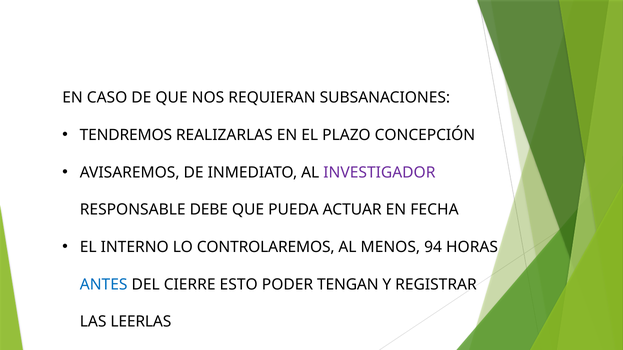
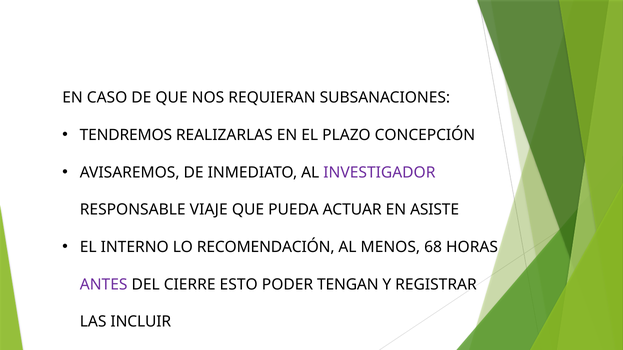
DEBE: DEBE -> VIAJE (209, 210)
FECHA: FECHA -> ASISTE (435, 210)
CONTROLAREMOS: CONTROLAREMOS -> RECOMENDACIÓN (266, 247)
94: 94 -> 68 (433, 247)
ANTES colour: blue -> purple (104, 285)
LEERLAS: LEERLAS -> INCLUIR (141, 322)
